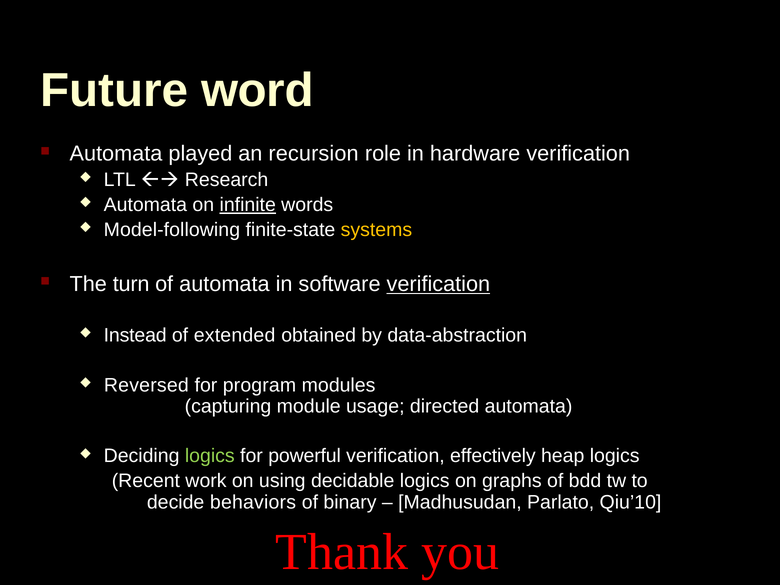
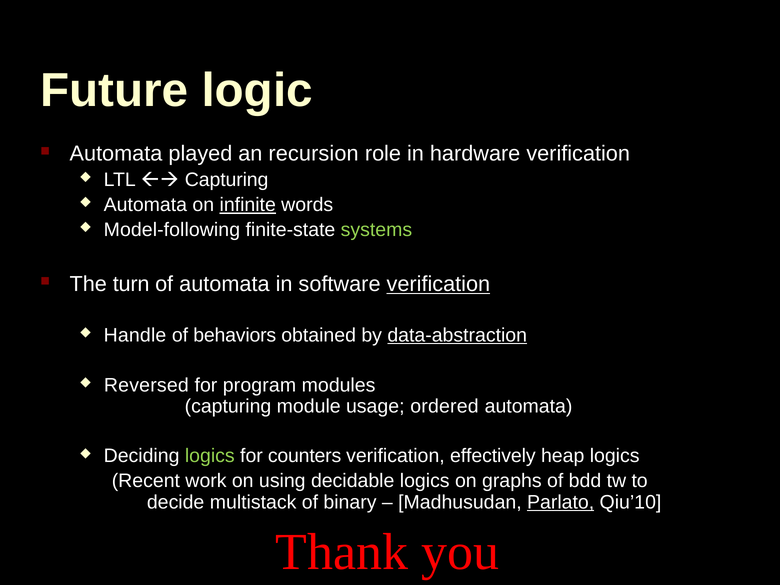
word: word -> logic (257, 91)
Research: Research -> Capturing (227, 180)
systems colour: yellow -> light green (376, 230)
Instead: Instead -> Handle (135, 335)
extended: extended -> behaviors (235, 335)
data-abstraction underline: none -> present (457, 335)
directed: directed -> ordered (444, 406)
powerful: powerful -> counters (305, 456)
behaviors: behaviors -> multistack (253, 502)
Parlato underline: none -> present (561, 502)
